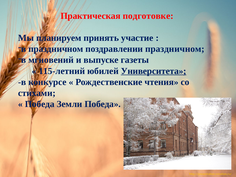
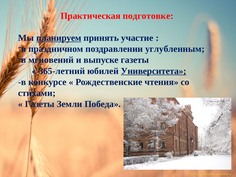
планируем underline: none -> present (59, 38)
поздравлении праздничном: праздничном -> углубленным (175, 49)
115-летний: 115-летний -> 365-летний (62, 71)
Победа: Победа -> Газеты (40, 104)
